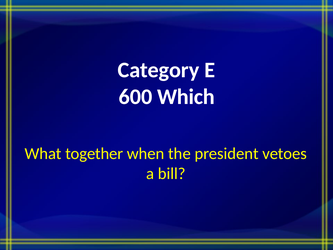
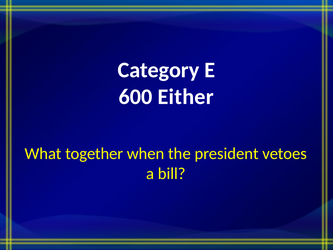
Which: Which -> Either (186, 97)
